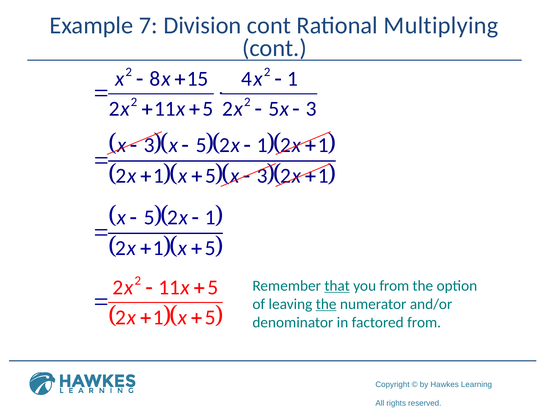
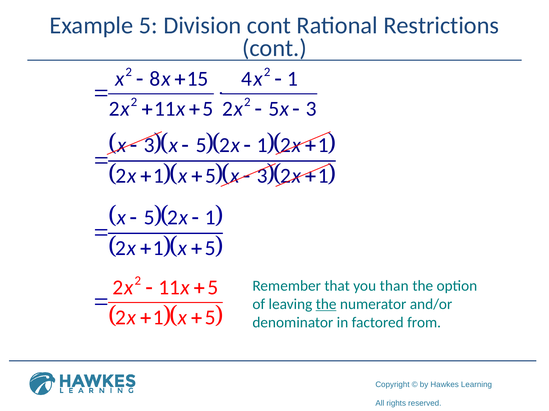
Example 7: 7 -> 5 (148, 25)
Multiplying: Multiplying -> Restrictions (441, 25)
that underline: present -> none (337, 286)
you from: from -> than (394, 286)
